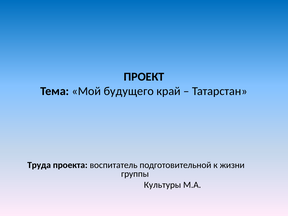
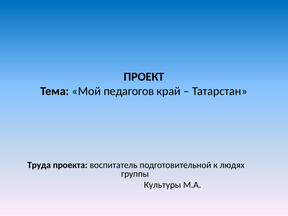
будущего: будущего -> педагогов (129, 91)
жизни: жизни -> людях (232, 165)
